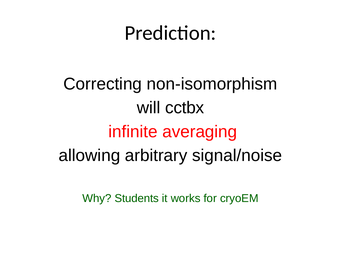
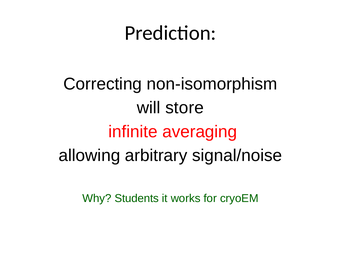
cctbx: cctbx -> store (185, 108)
